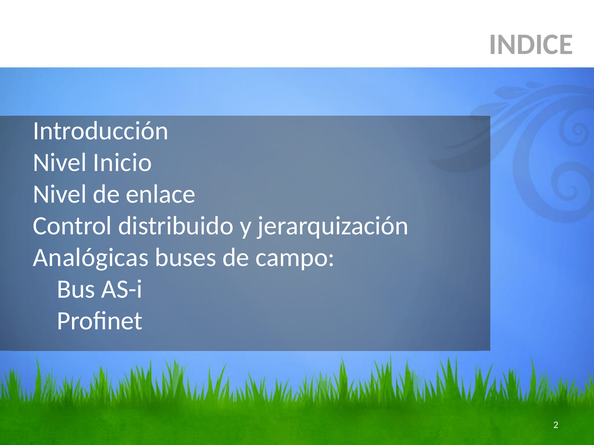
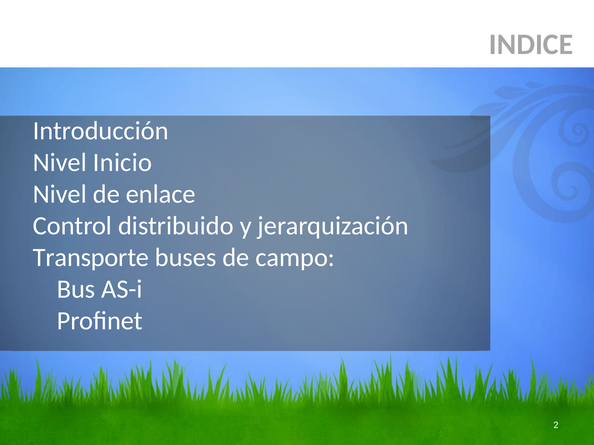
Analógicas: Analógicas -> Transporte (91, 258)
